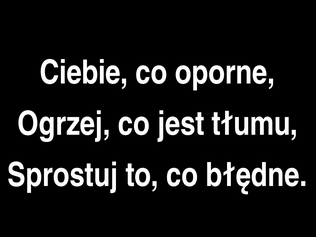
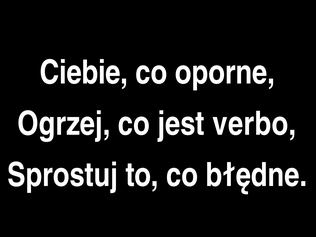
tłumu: tłumu -> verbo (254, 124)
